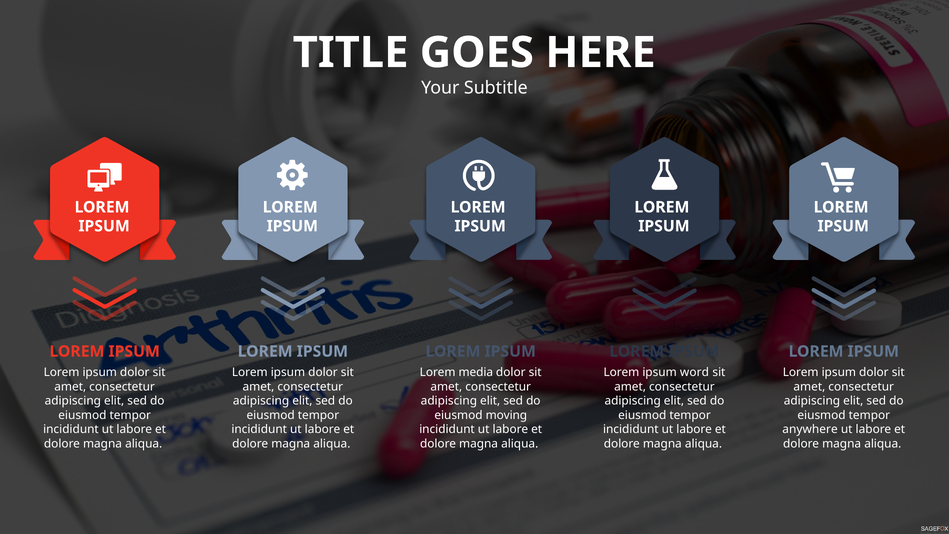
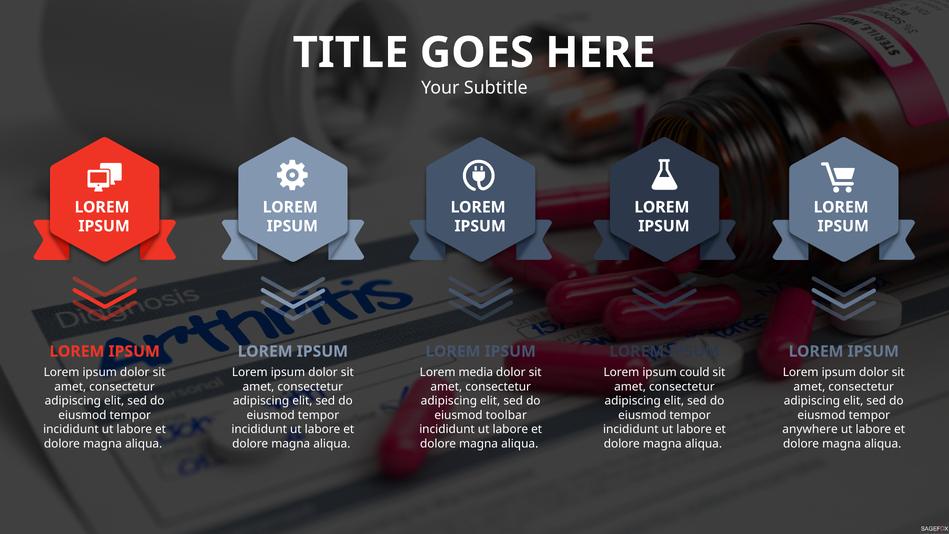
word: word -> could (695, 372)
moving: moving -> toolbar (506, 415)
